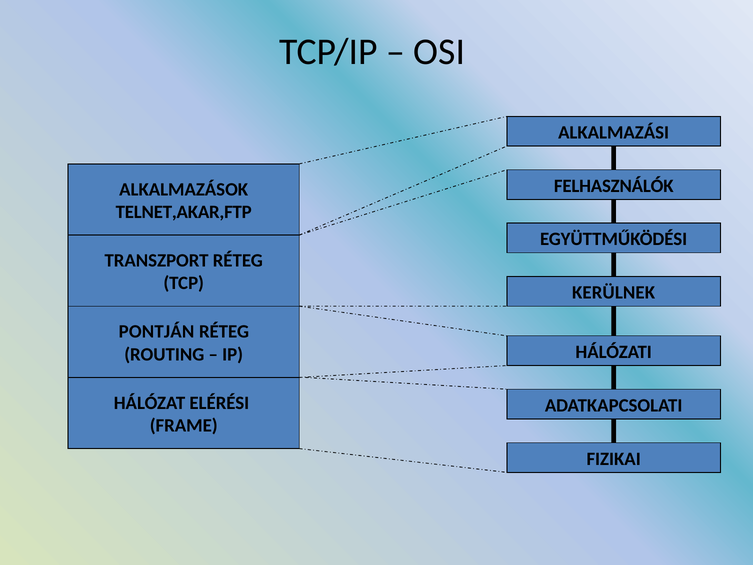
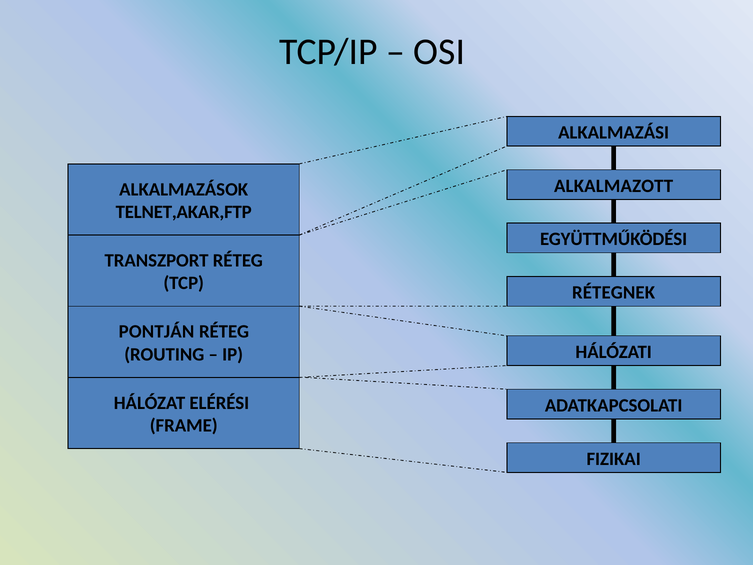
FELHASZNÁLÓK: FELHASZNÁLÓK -> ALKALMAZOTT (614, 186)
KERÜLNEK: KERÜLNEK -> RÉTEGNEK (614, 293)
